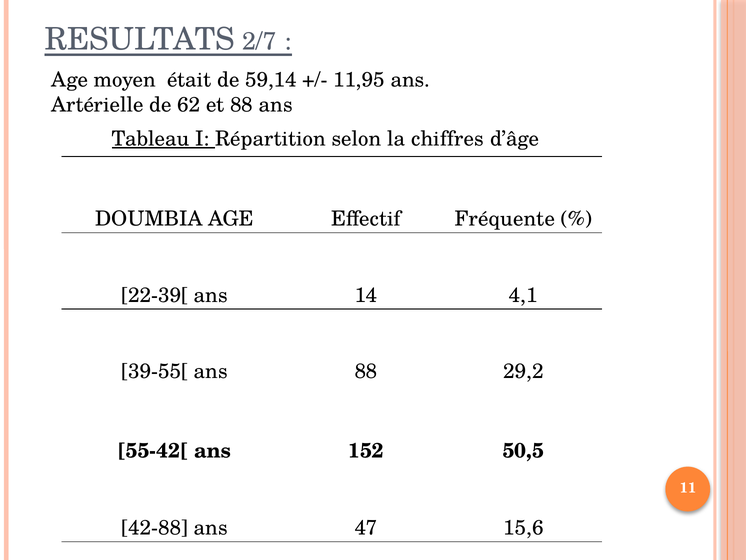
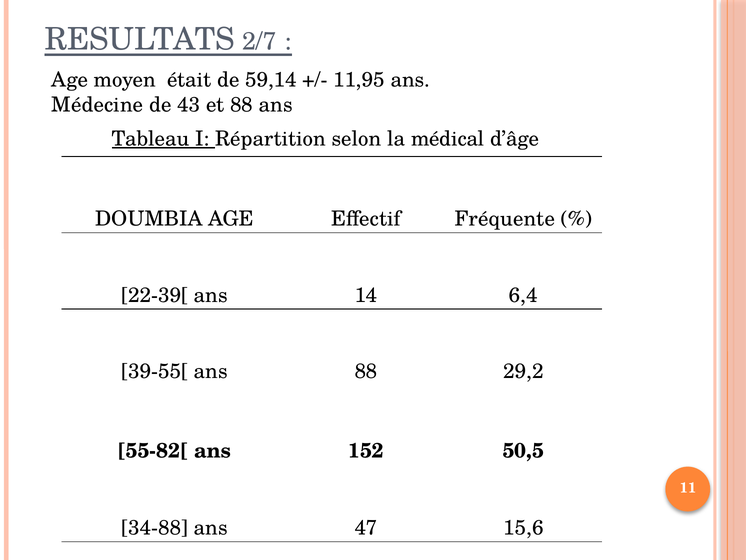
Artérielle: Artérielle -> Médecine (97, 105)
62: 62 -> 43 (189, 105)
chiffres: chiffres -> médical (448, 139)
4,1: 4,1 -> 6,4 (523, 295)
55-42[: 55-42[ -> 55-82[ (153, 451)
42-88: 42-88 -> 34-88 (155, 528)
